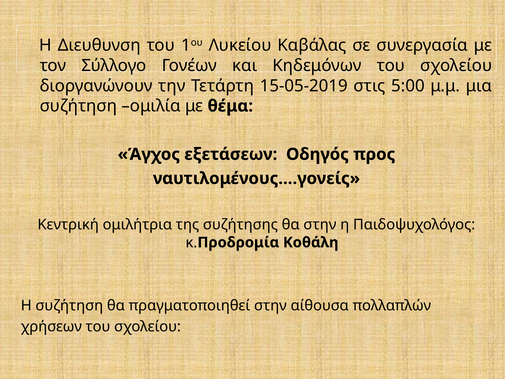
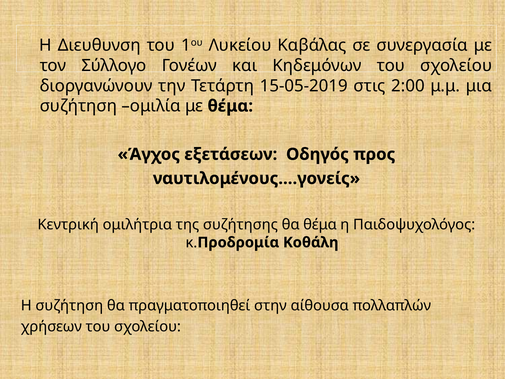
5:00: 5:00 -> 2:00 (408, 86)
θα στην: στην -> θέμα (320, 225)
